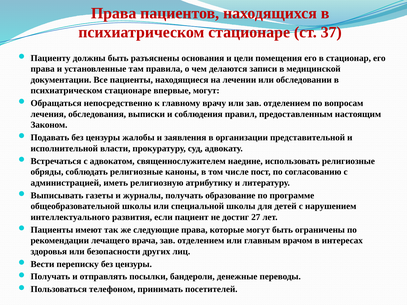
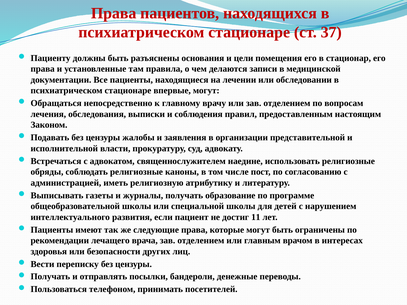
27: 27 -> 11 (256, 217)
